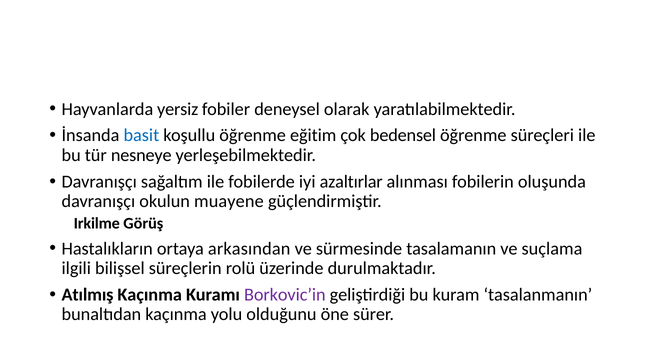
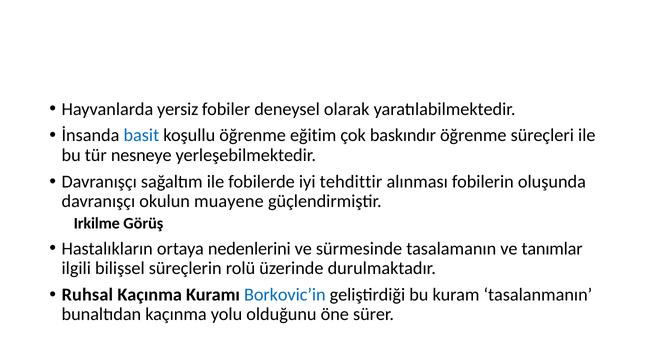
bedensel: bedensel -> baskındır (403, 136)
azaltırlar: azaltırlar -> tehdittir (351, 182)
arkasından: arkasından -> nedenlerini (249, 249)
suçlama: suçlama -> tanımlar (552, 249)
Atılmış: Atılmış -> Ruhsal (87, 295)
Borkovic’in colour: purple -> blue (285, 295)
